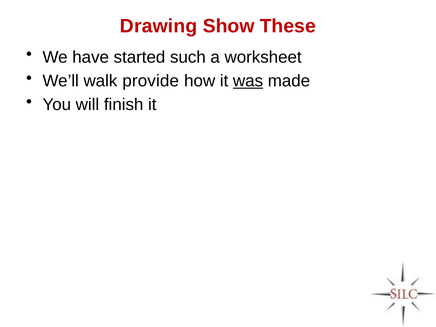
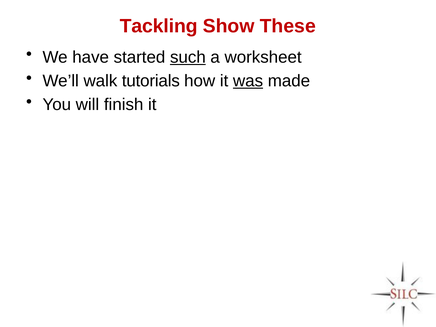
Drawing: Drawing -> Tackling (159, 26)
such underline: none -> present (188, 57)
provide: provide -> tutorials (151, 81)
